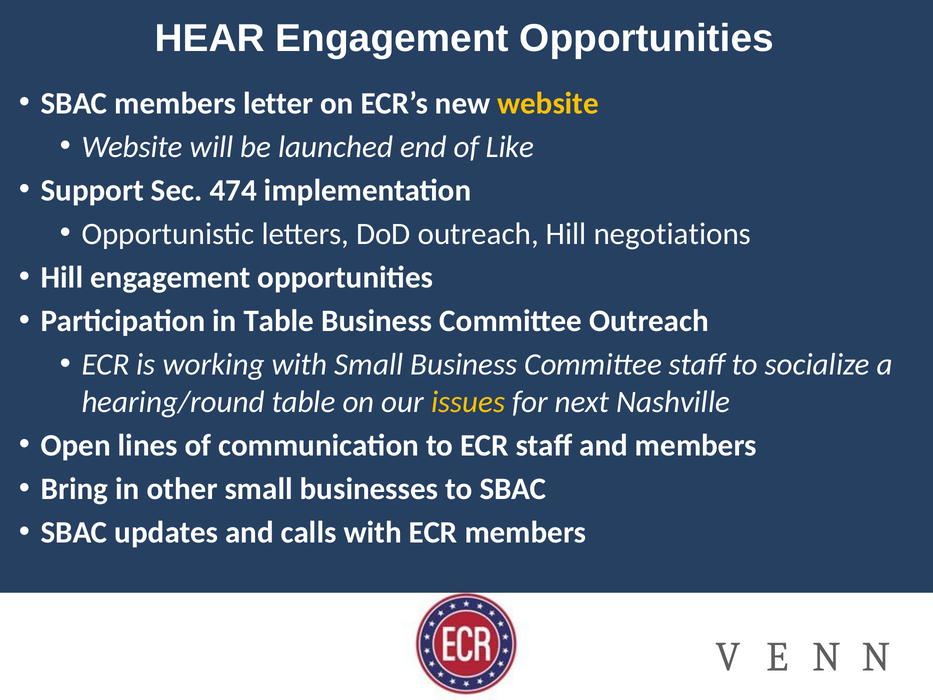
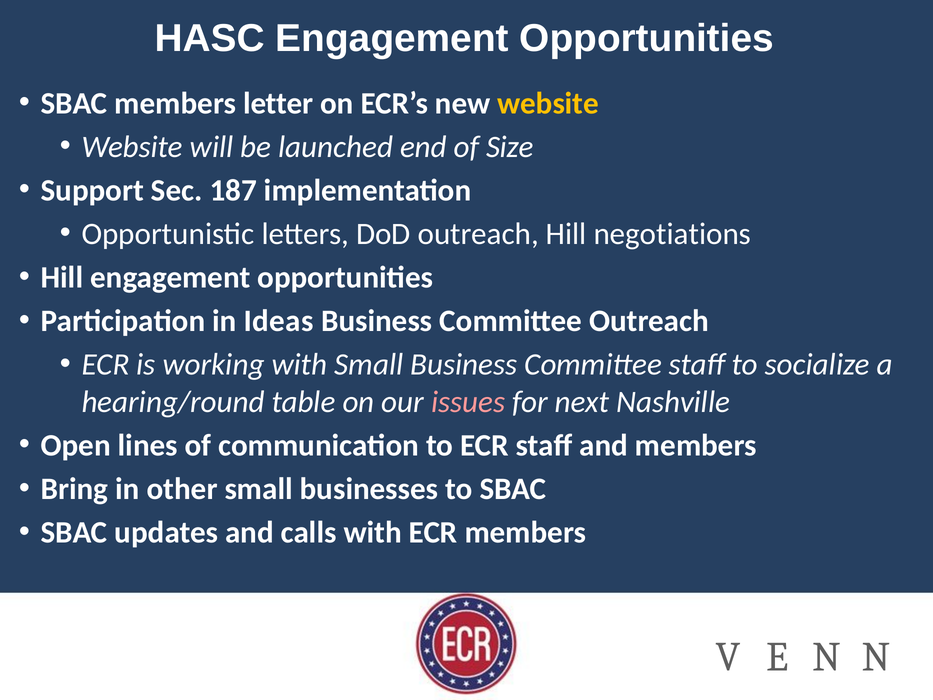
HEAR: HEAR -> HASC (210, 38)
Like: Like -> Size (510, 147)
474: 474 -> 187 (233, 190)
in Table: Table -> Ideas (279, 321)
issues colour: yellow -> pink (468, 402)
